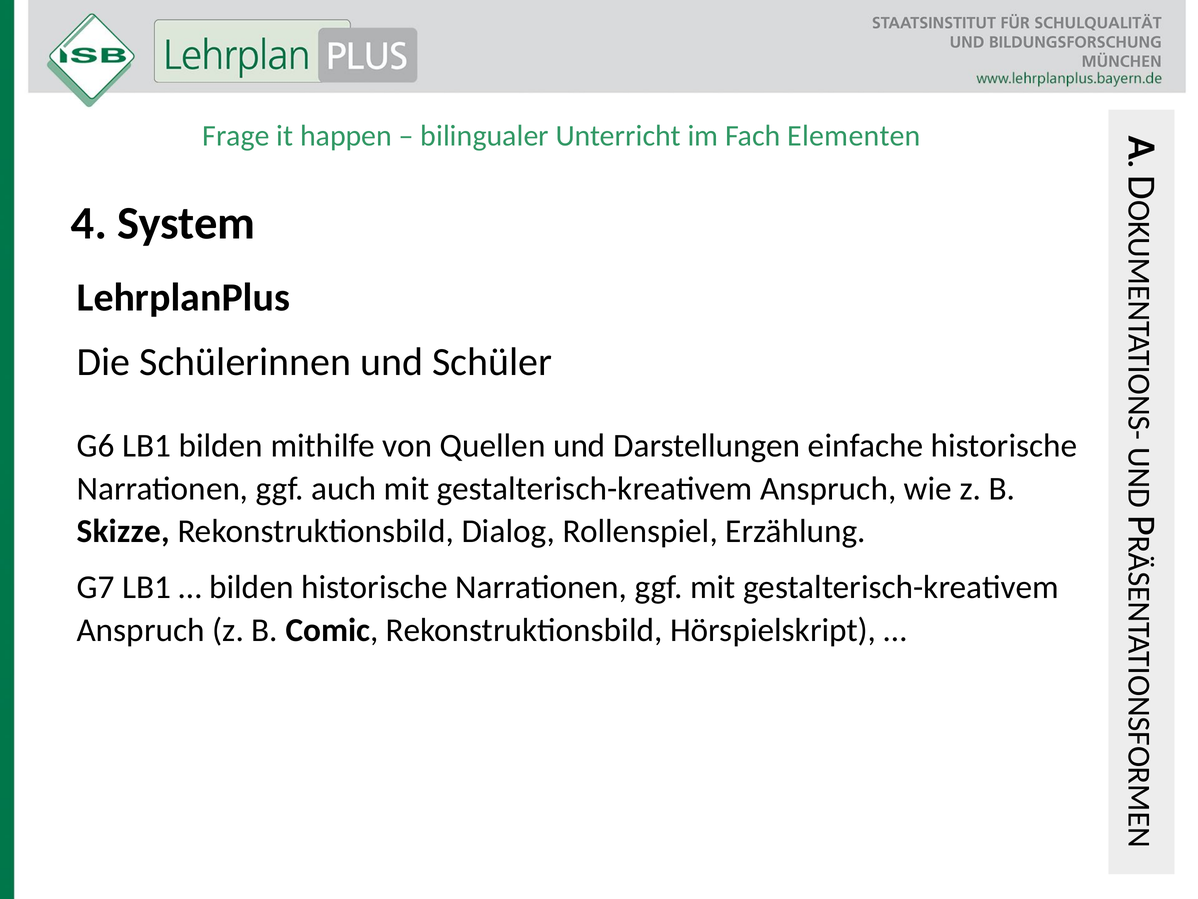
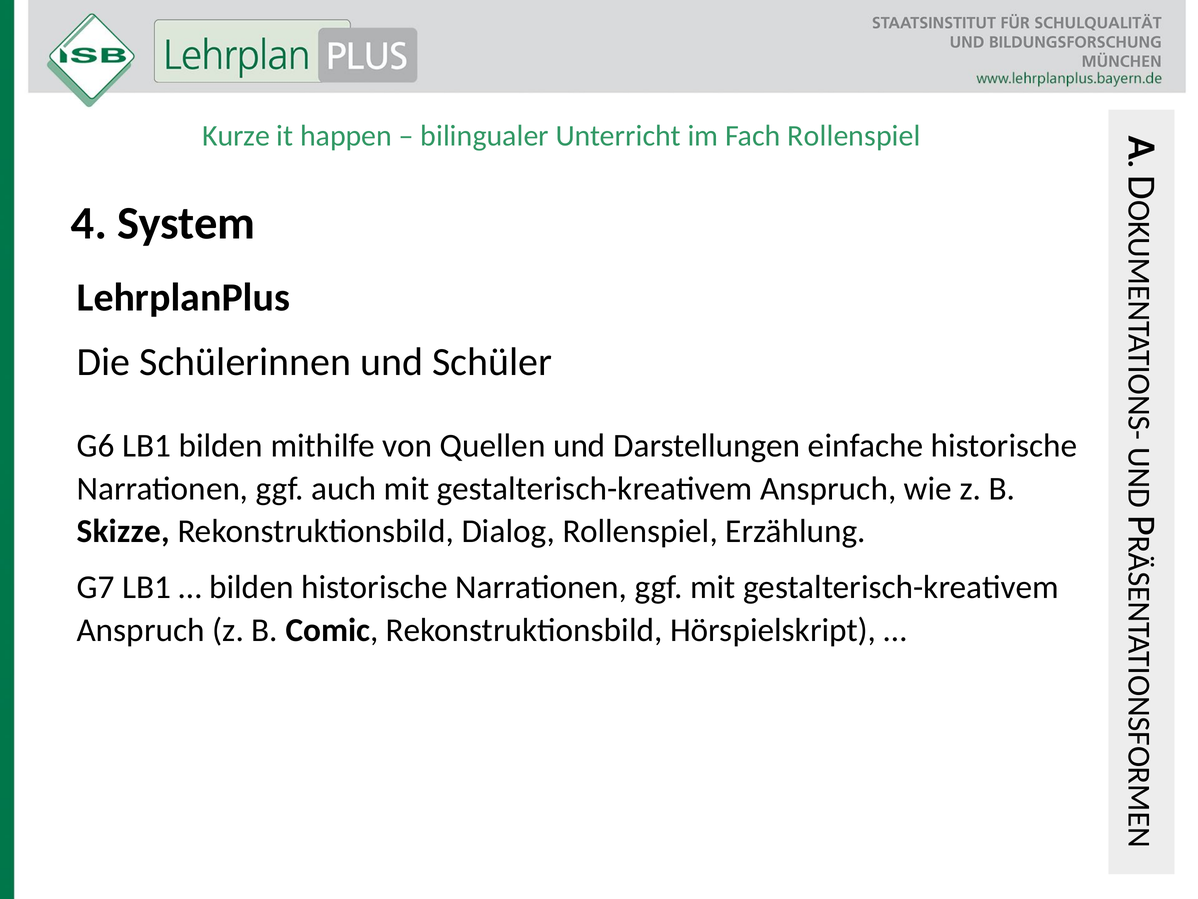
Frage: Frage -> Kurze (236, 136)
Fach Elementen: Elementen -> Rollenspiel (854, 136)
